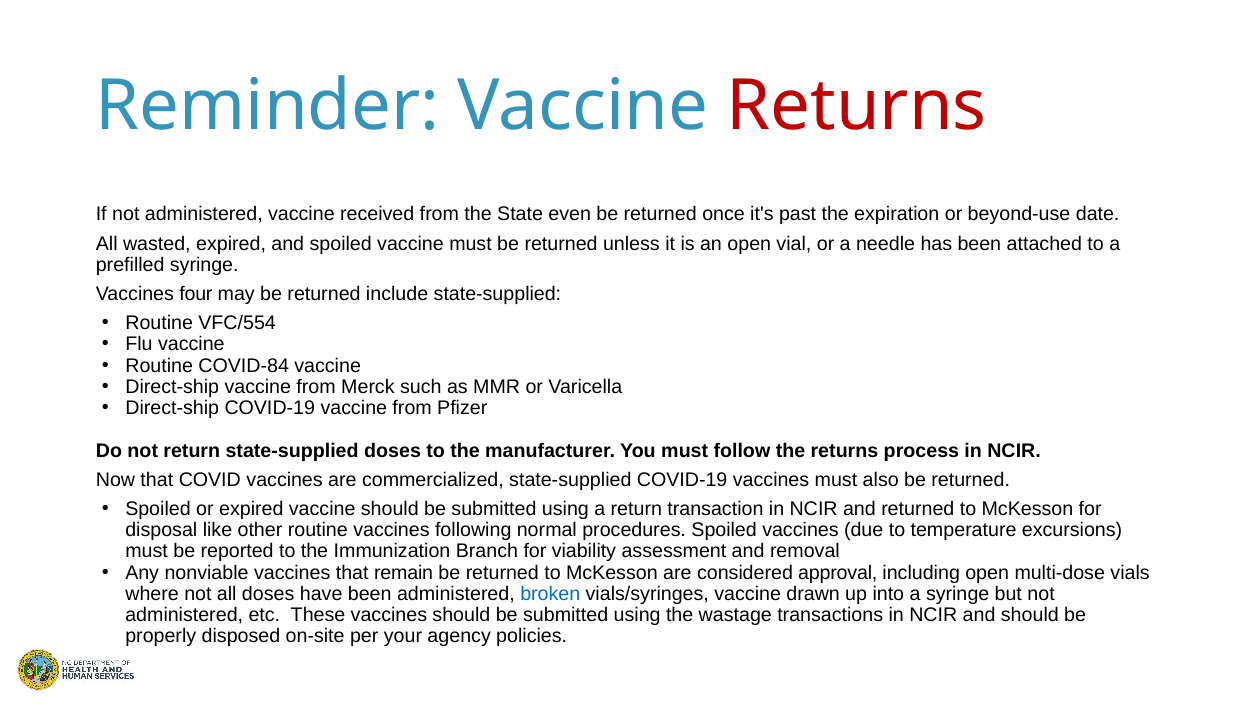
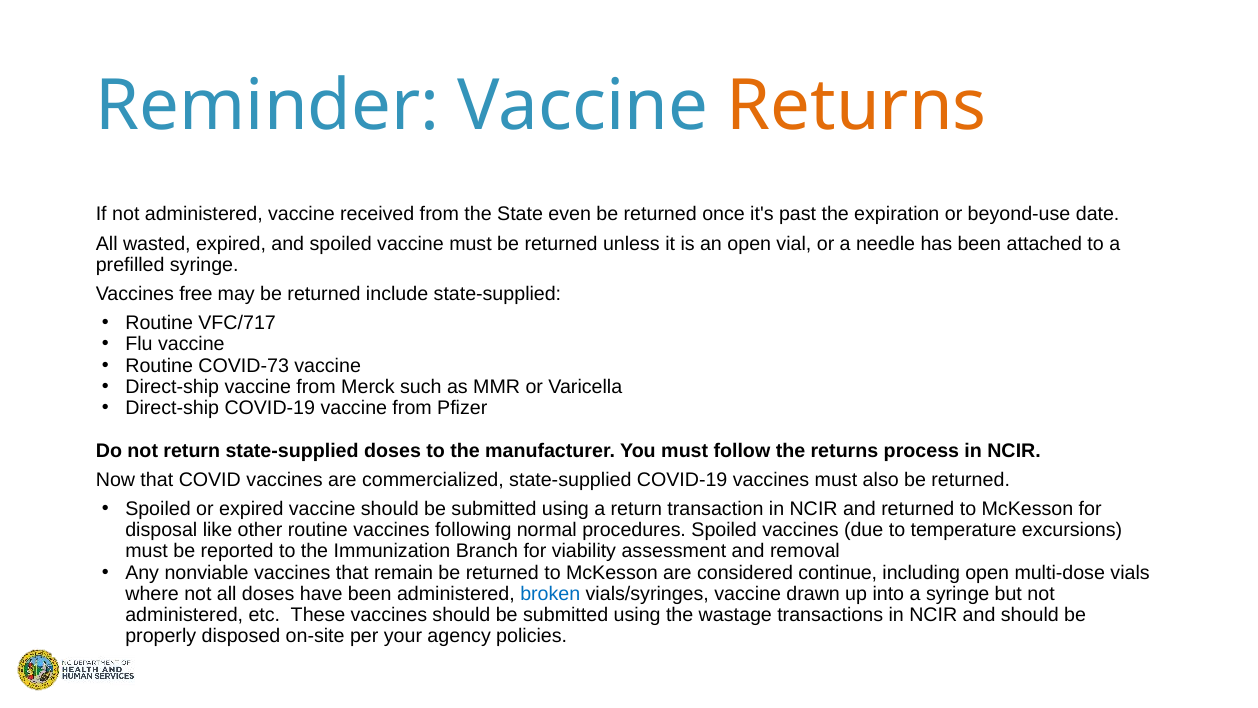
Returns colour: red -> orange (857, 106)
four: four -> free (196, 294)
VFC/554: VFC/554 -> VFC/717 (237, 323)
COVID-84: COVID-84 -> COVID-73 (244, 365)
approval: approval -> continue (838, 572)
